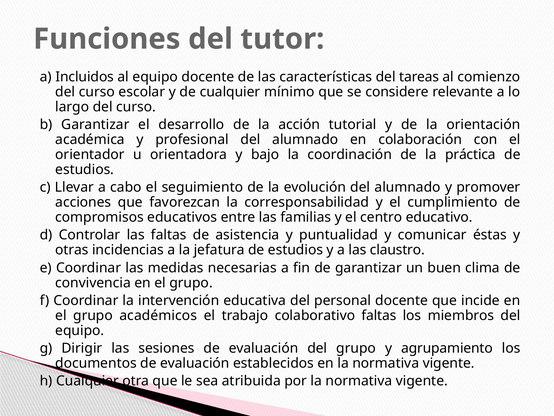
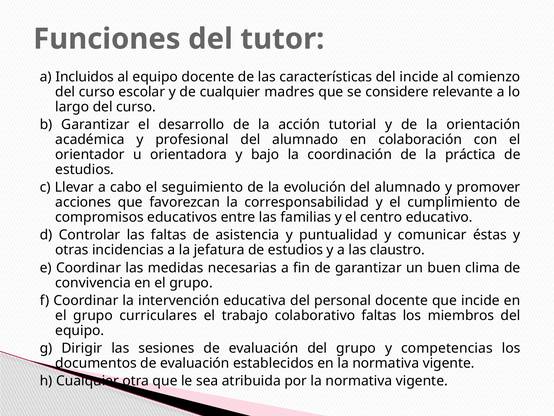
del tareas: tareas -> incide (419, 77)
mínimo: mínimo -> madres (289, 92)
académicos: académicos -> curriculares (158, 315)
agrupamiento: agrupamiento -> competencias (447, 348)
